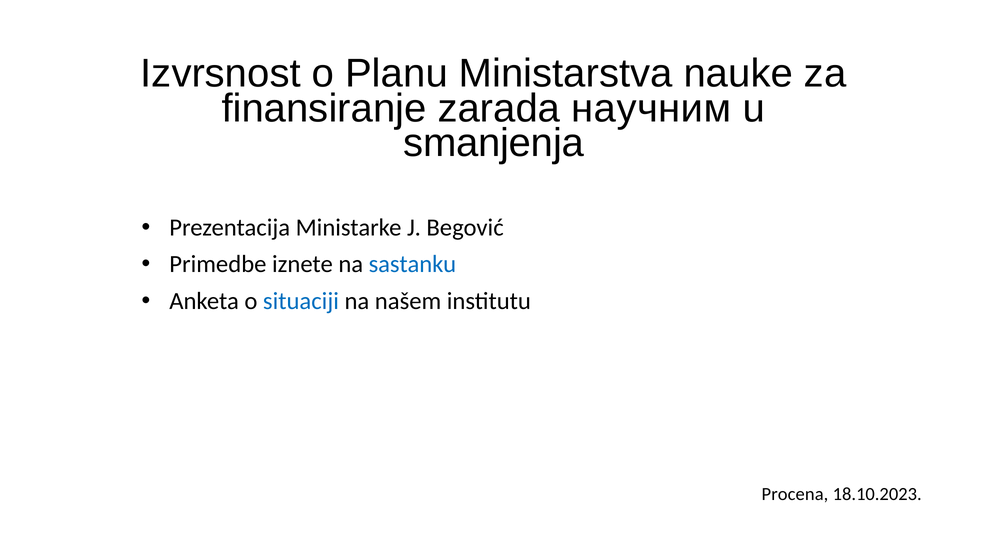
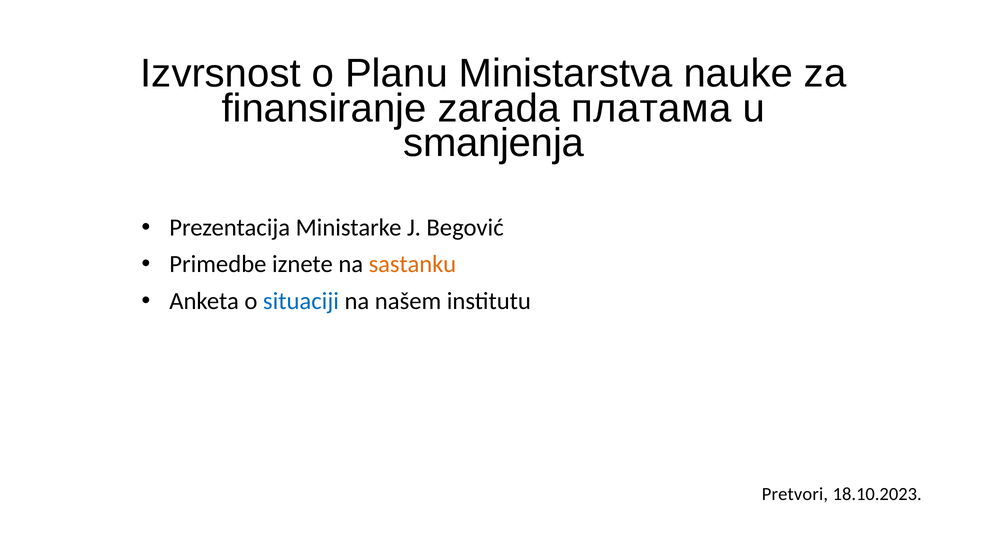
научним: научним -> платама (651, 108)
sastanku colour: blue -> orange (412, 264)
Procena: Procena -> Pretvori (795, 494)
